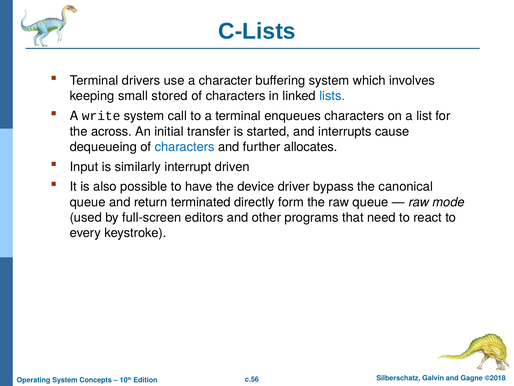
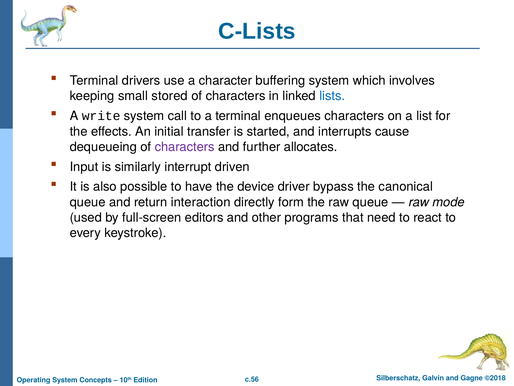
across: across -> effects (111, 131)
characters colour: blue -> purple (185, 147)
terminated: terminated -> interaction (201, 202)
